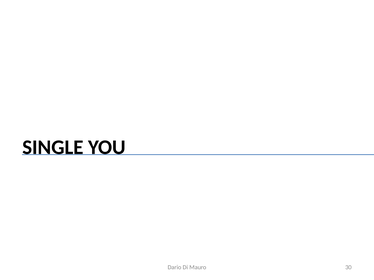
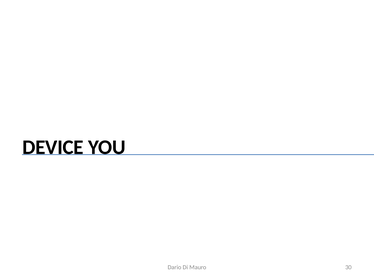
SINGLE: SINGLE -> DEVICE (53, 147)
